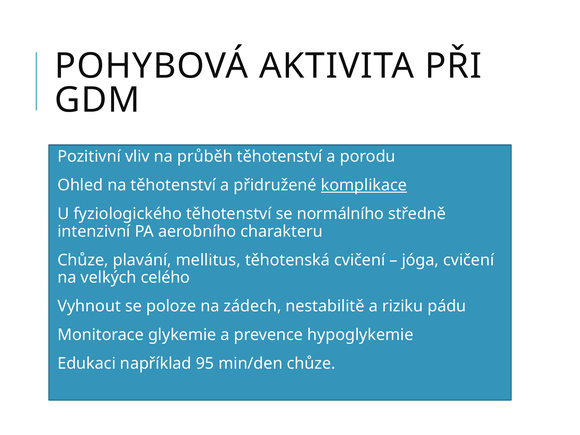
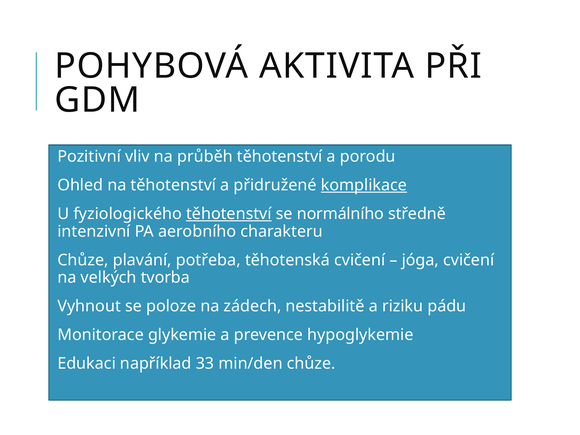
těhotenství underline: none -> present (229, 214)
mellitus: mellitus -> potřeba (208, 260)
celého: celého -> tvorba (165, 277)
95: 95 -> 33 (205, 364)
